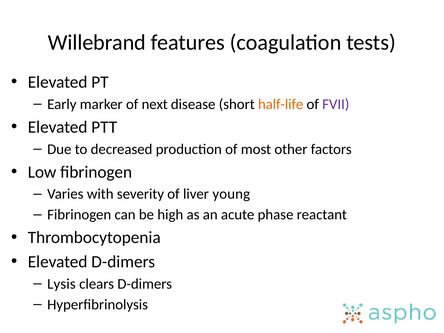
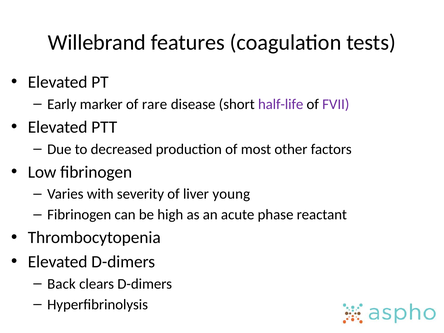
next: next -> rare (155, 104)
half-life colour: orange -> purple (281, 104)
Lysis: Lysis -> Back (61, 284)
